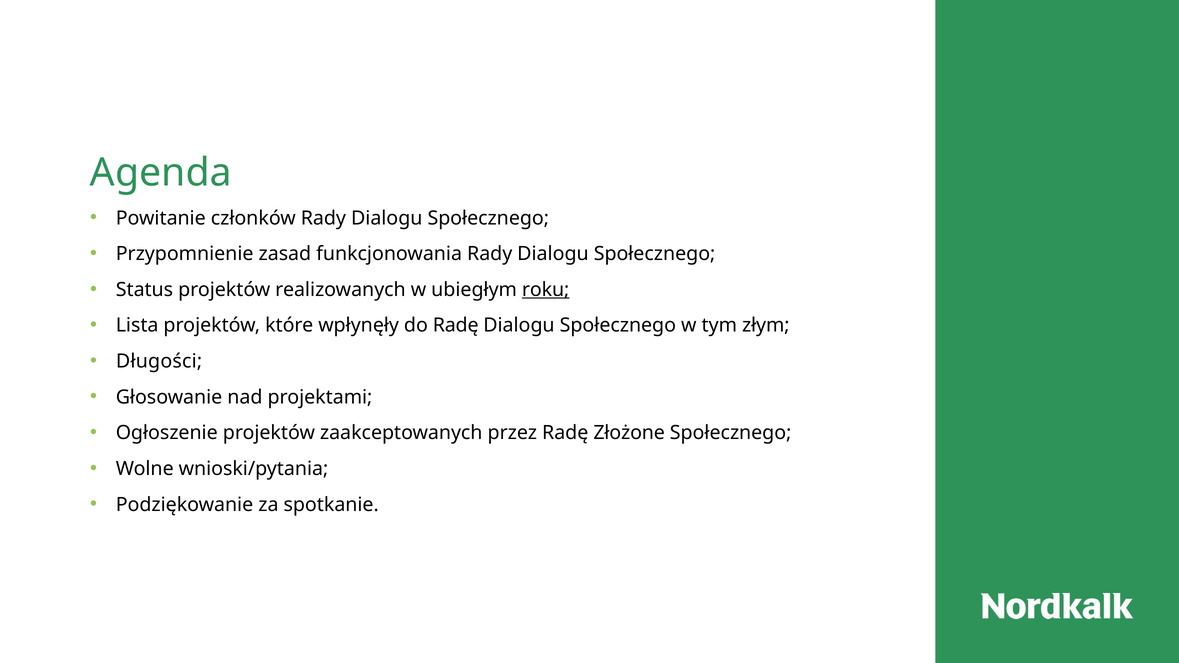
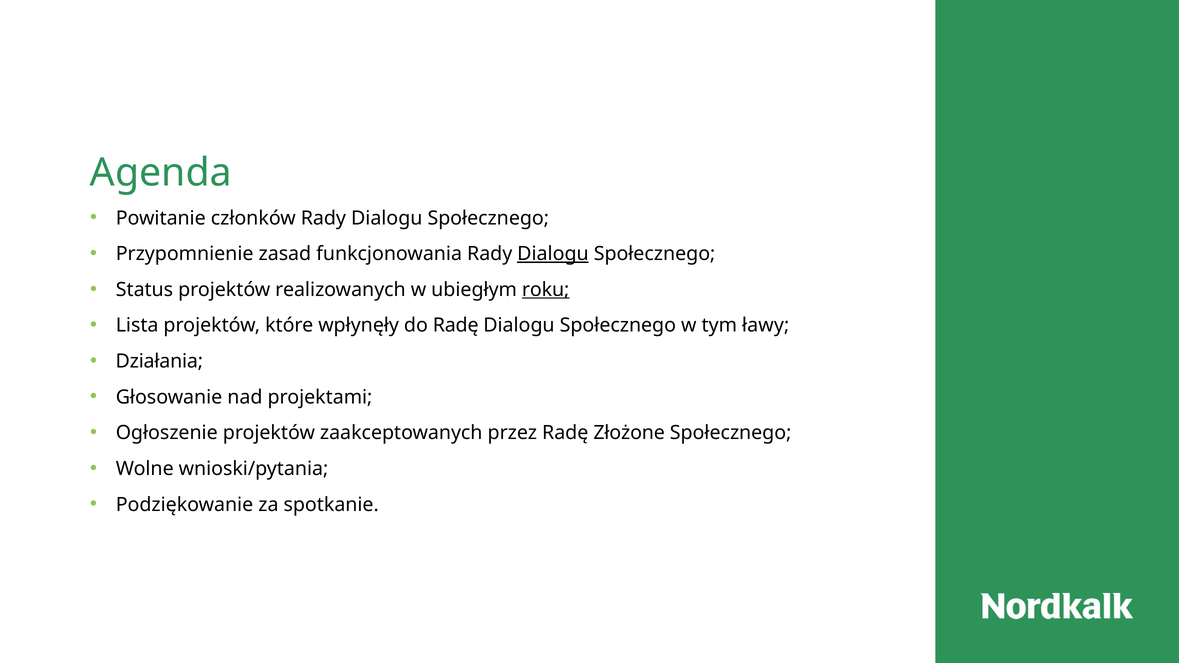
Dialogu underline: none -> present (553, 254)
złym: złym -> ławy (766, 326)
Długości: Długości -> Działania (159, 361)
